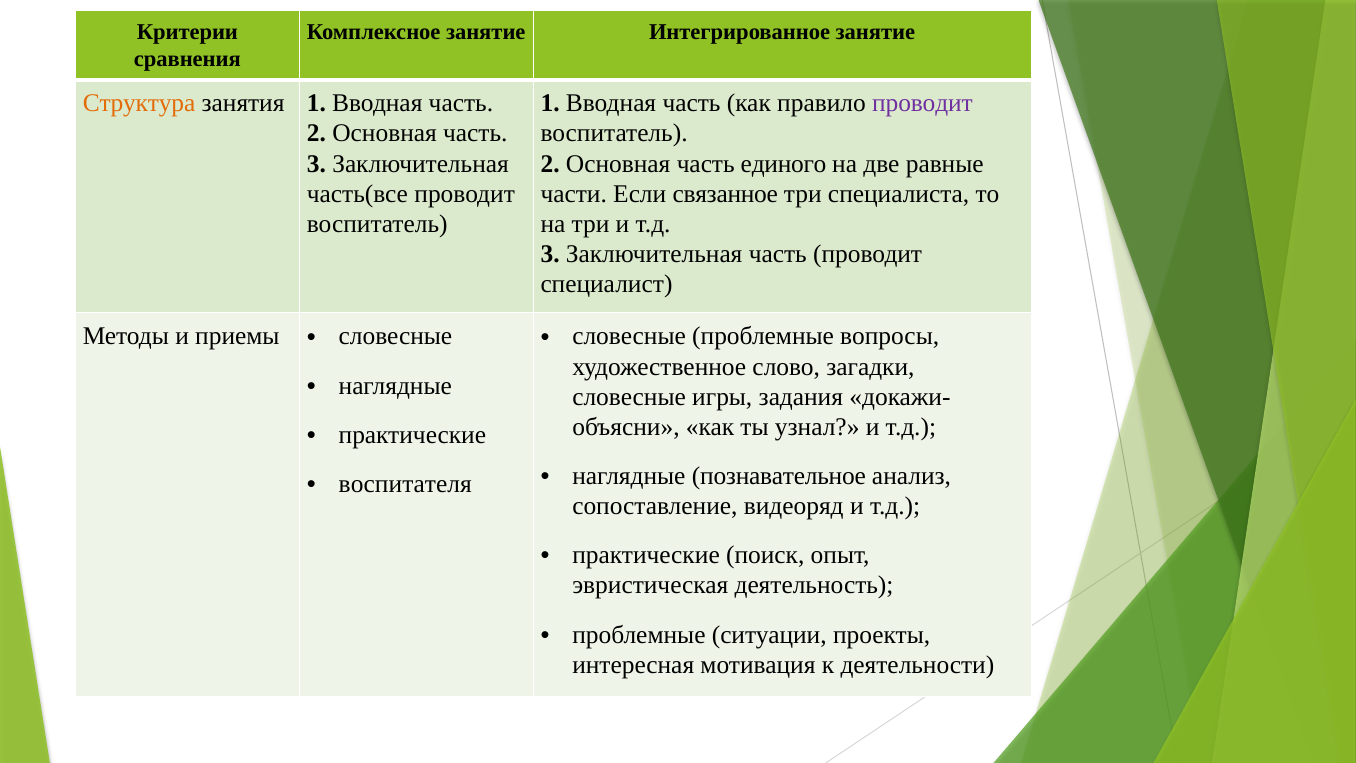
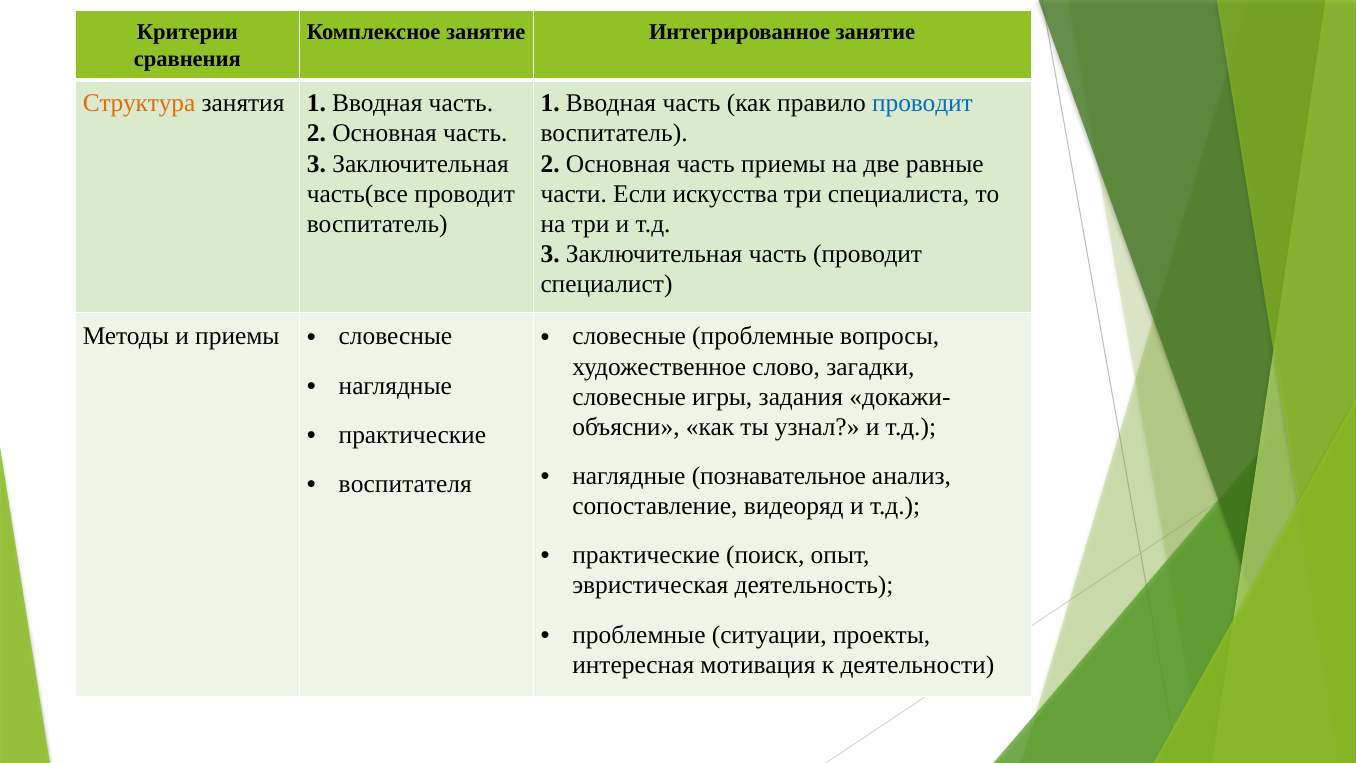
проводит colour: purple -> blue (922, 103)
часть единого: единого -> приемы (783, 164)
связанное: связанное -> искусства (725, 194)
